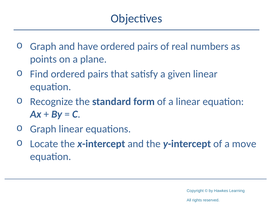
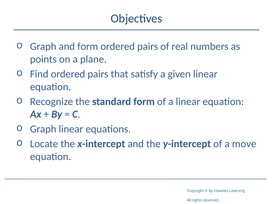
and have: have -> form (88, 47)
